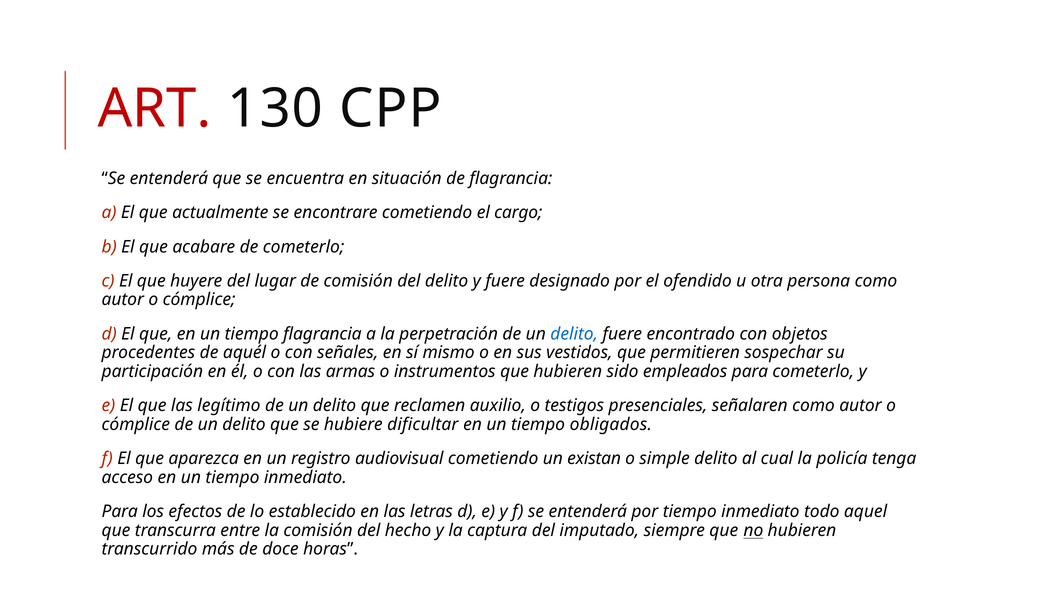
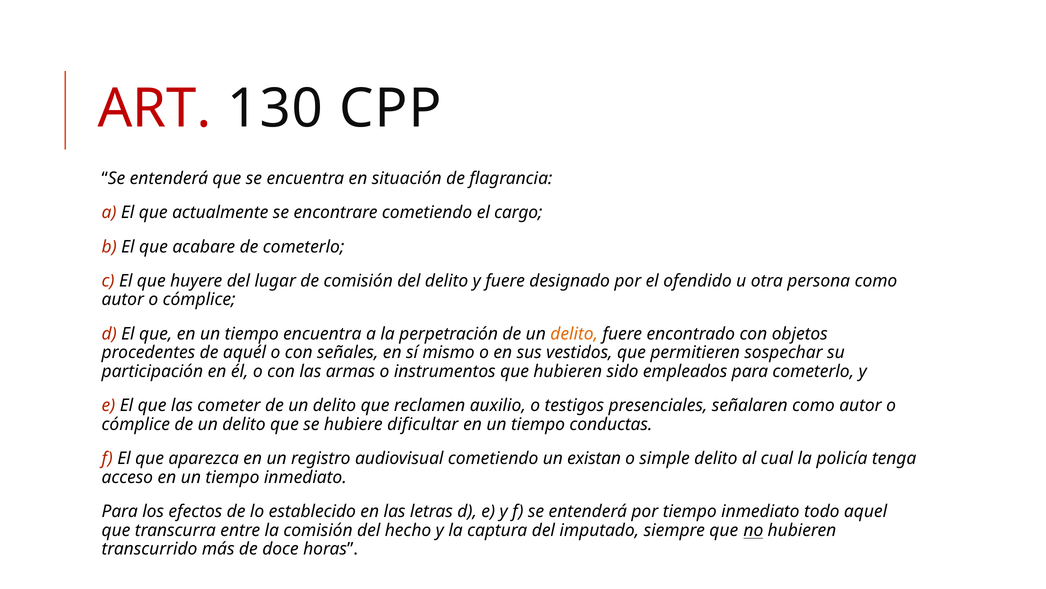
tiempo flagrancia: flagrancia -> encuentra (322, 333)
delito colour: blue -> orange (574, 333)
legítimo: legítimo -> cometer (229, 405)
obligados: obligados -> conductas (611, 424)
